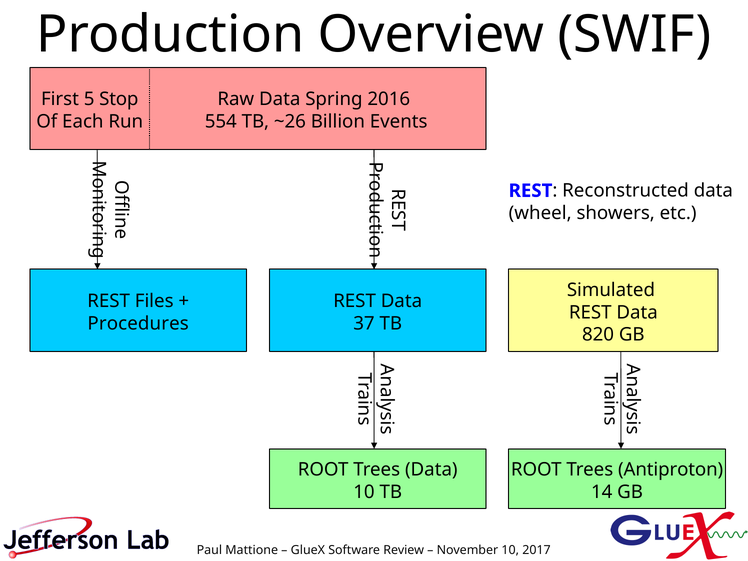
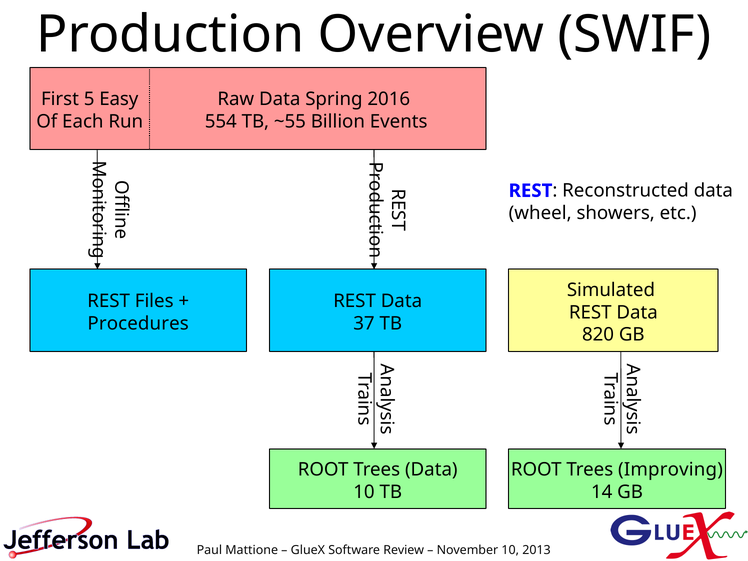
Stop: Stop -> Easy (119, 99)
~26: ~26 -> ~55 (290, 122)
Antiproton: Antiproton -> Improving (670, 470)
2017: 2017 -> 2013 (537, 550)
